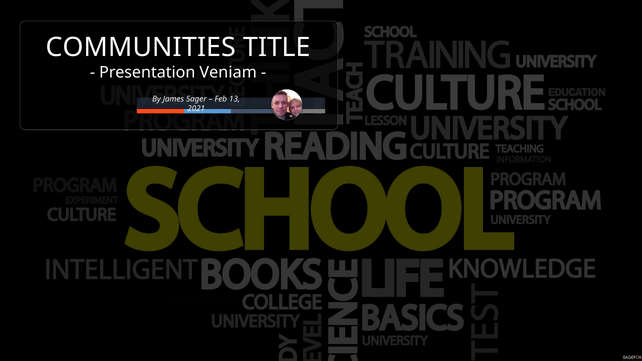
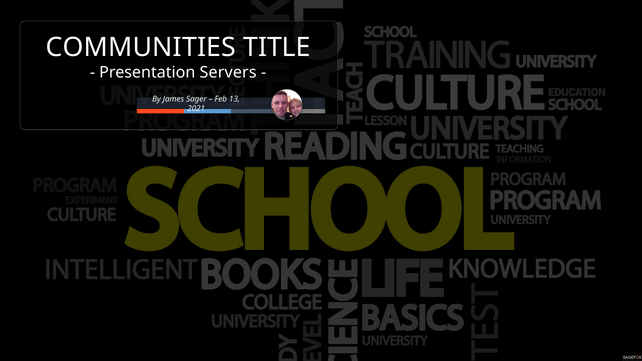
Veniam: Veniam -> Servers (228, 72)
